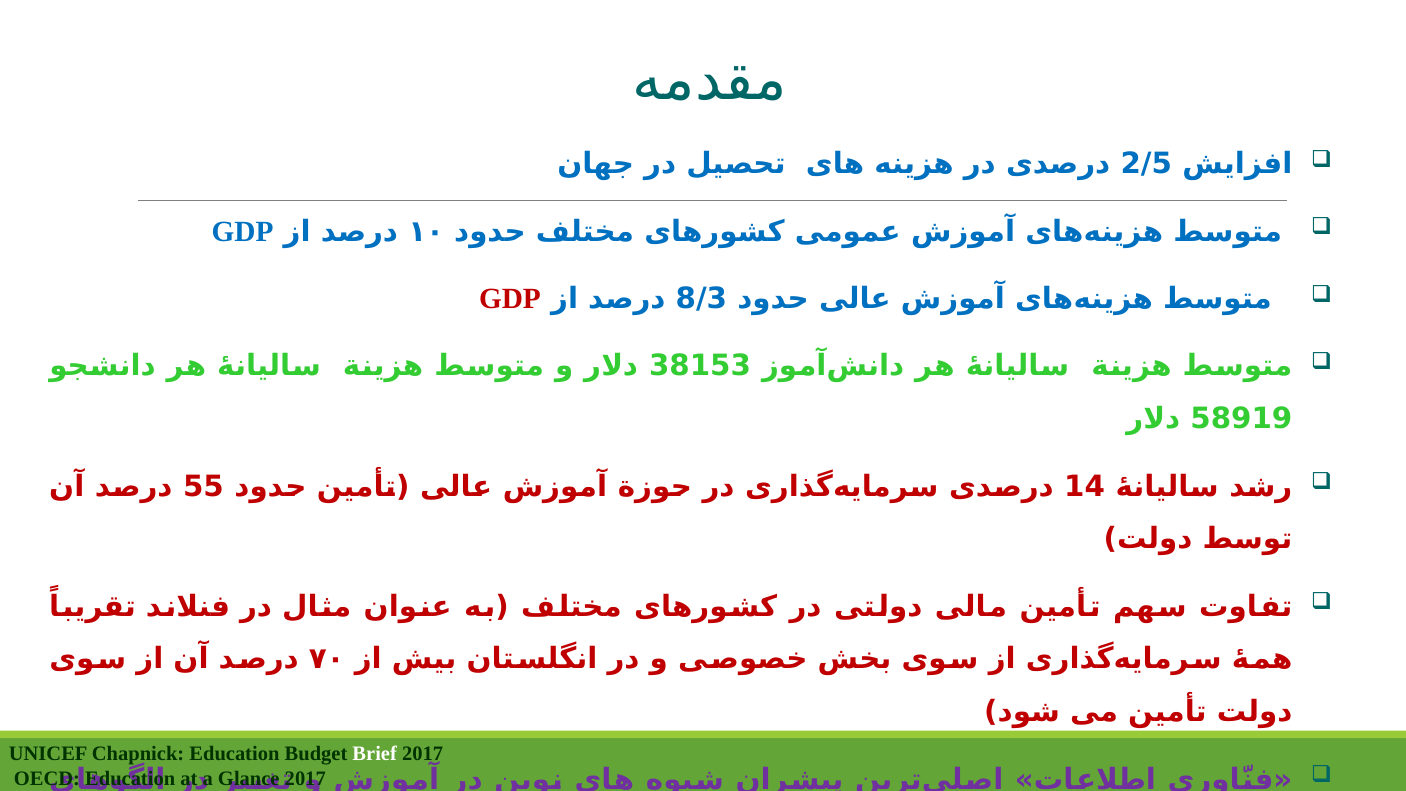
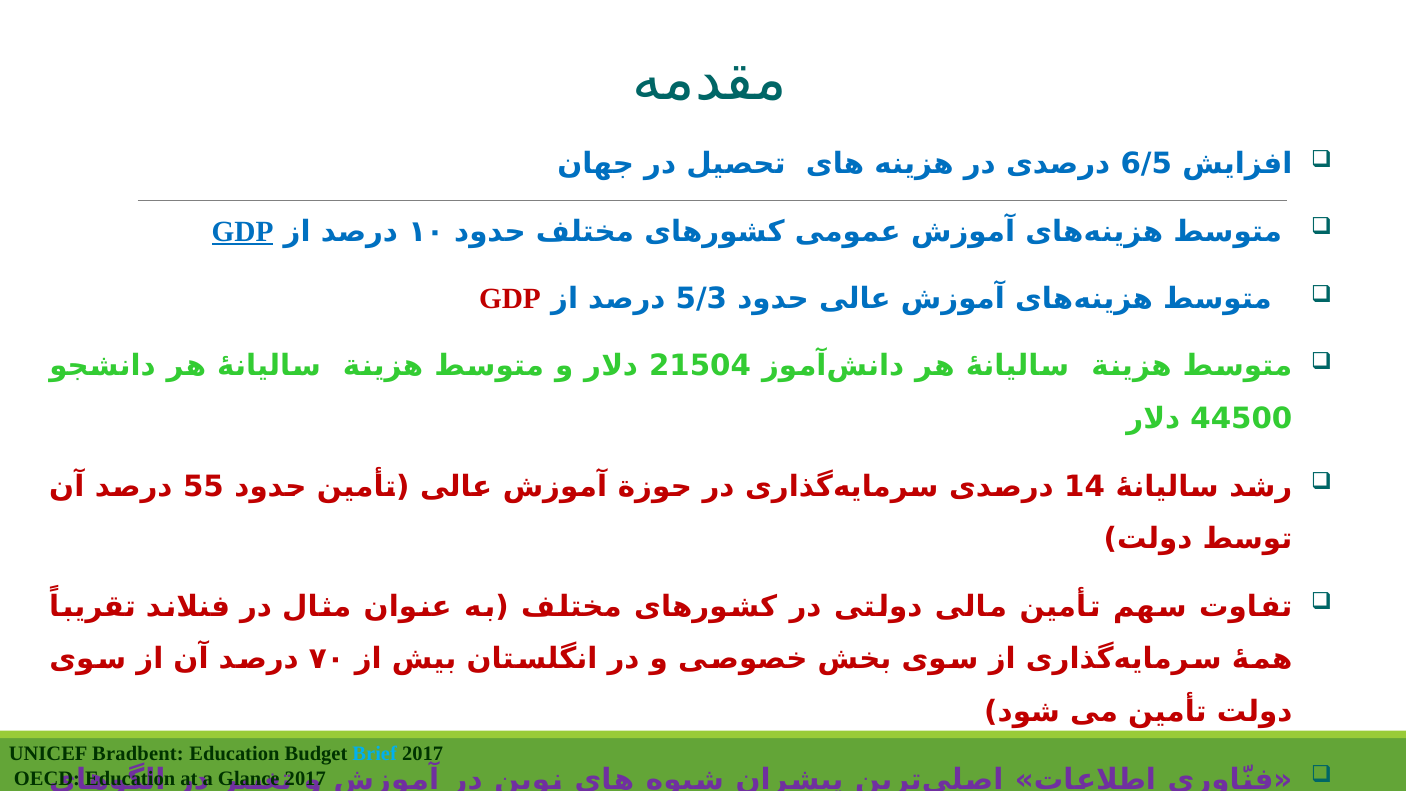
2/5: 2/5 -> 6/5 (1146, 164)
GDP underline: none -> present (243, 231)
8/3: 8/3 -> 5/3 (701, 299)
38153: 38153 -> 21504 (700, 366)
58919: 58919 -> 44500 (1241, 419)
Chapnick: Chapnick -> Bradbent (138, 754)
Brief colour: white -> light blue (375, 754)
